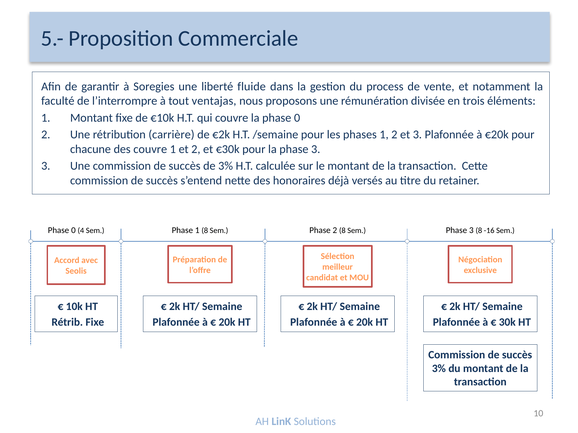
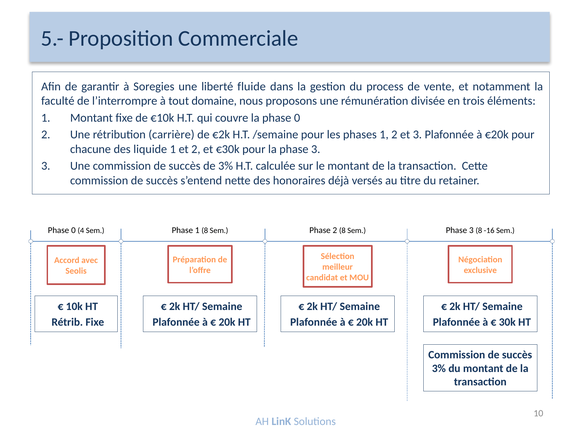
ventajas: ventajas -> domaine (214, 101)
des couvre: couvre -> liquide (150, 149)
